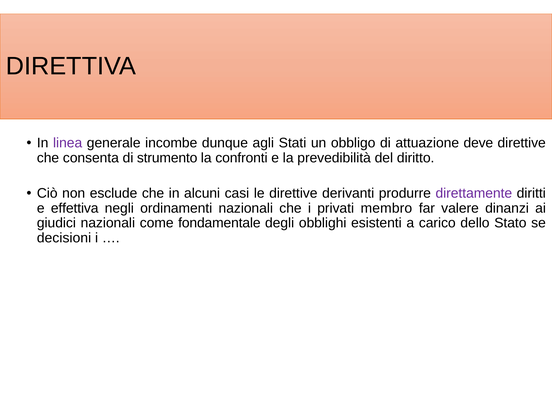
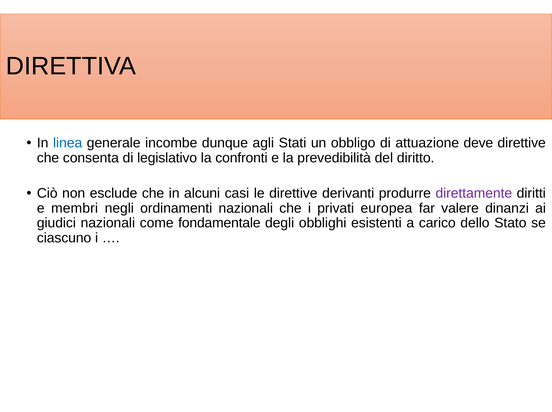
linea colour: purple -> blue (68, 143)
strumento: strumento -> legislativo (167, 158)
effettiva: effettiva -> membri (75, 208)
membro: membro -> europea (386, 208)
decisioni: decisioni -> ciascuno (64, 238)
